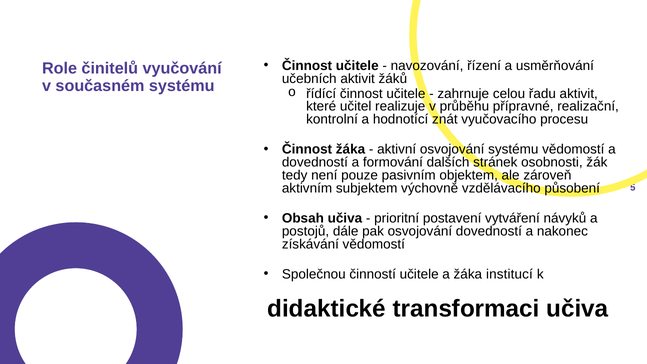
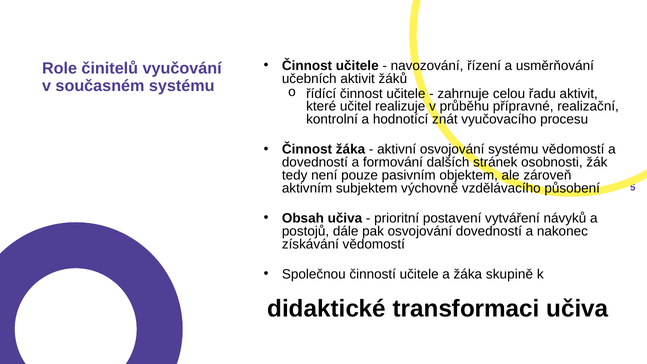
institucí: institucí -> skupině (509, 274)
